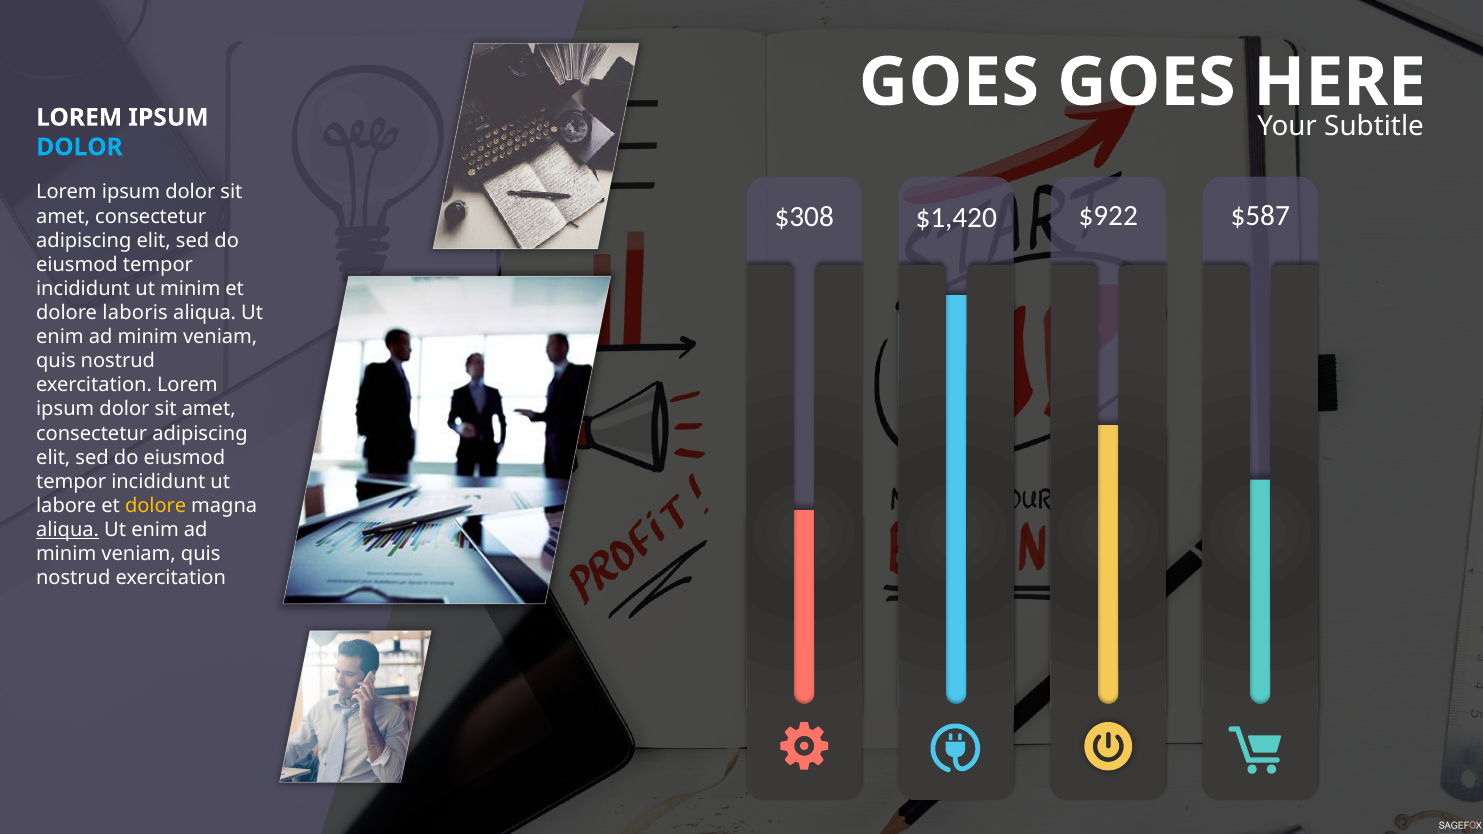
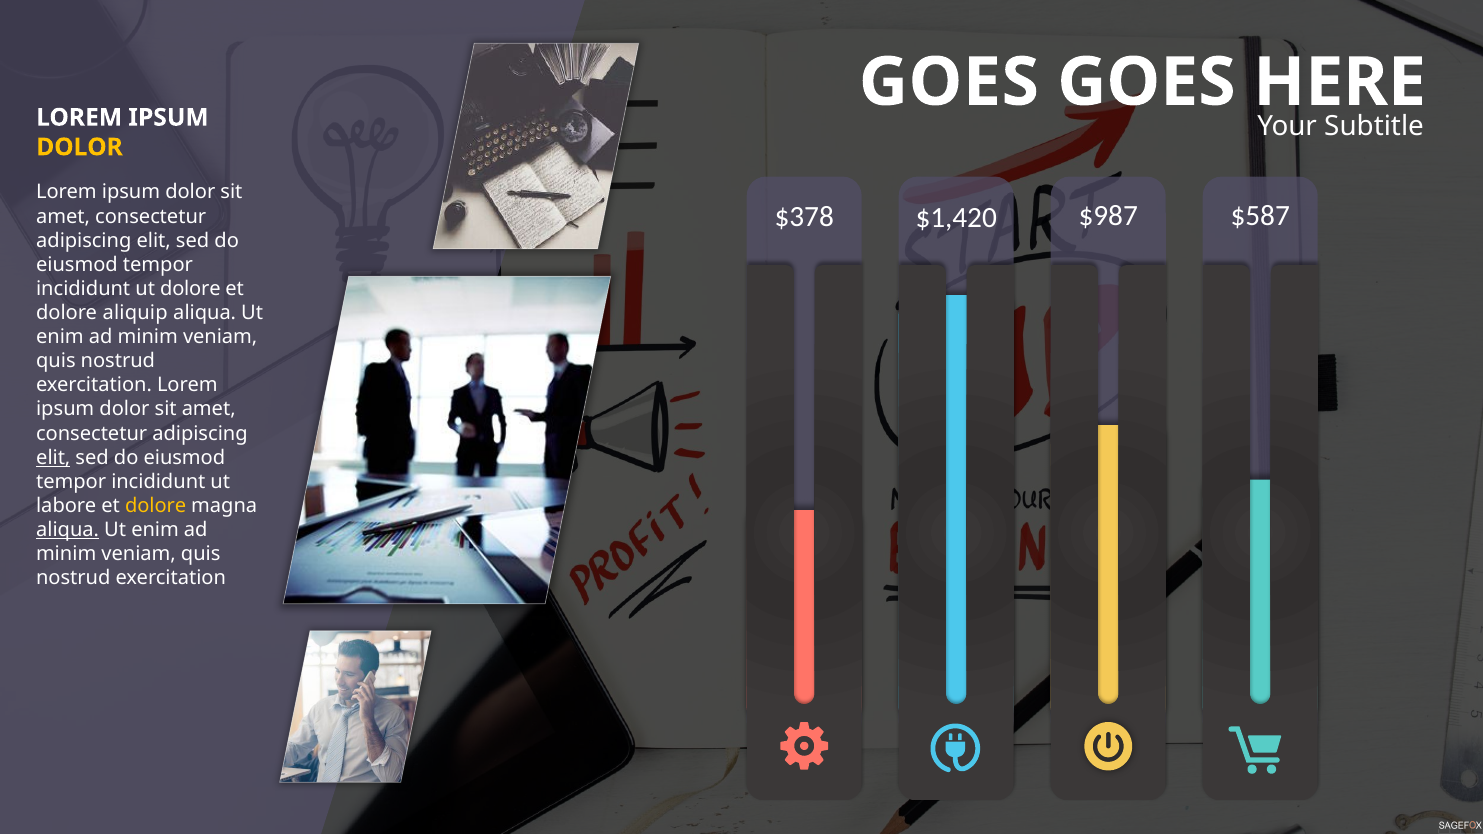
DOLOR colour: light blue -> yellow (79, 147)
$308: $308 -> $378 (804, 216)
$922: $922 -> $987 (1108, 216)
ut minim: minim -> dolore (190, 289)
laboris: laboris -> aliquip (135, 313)
elit underline: none -> present (53, 458)
